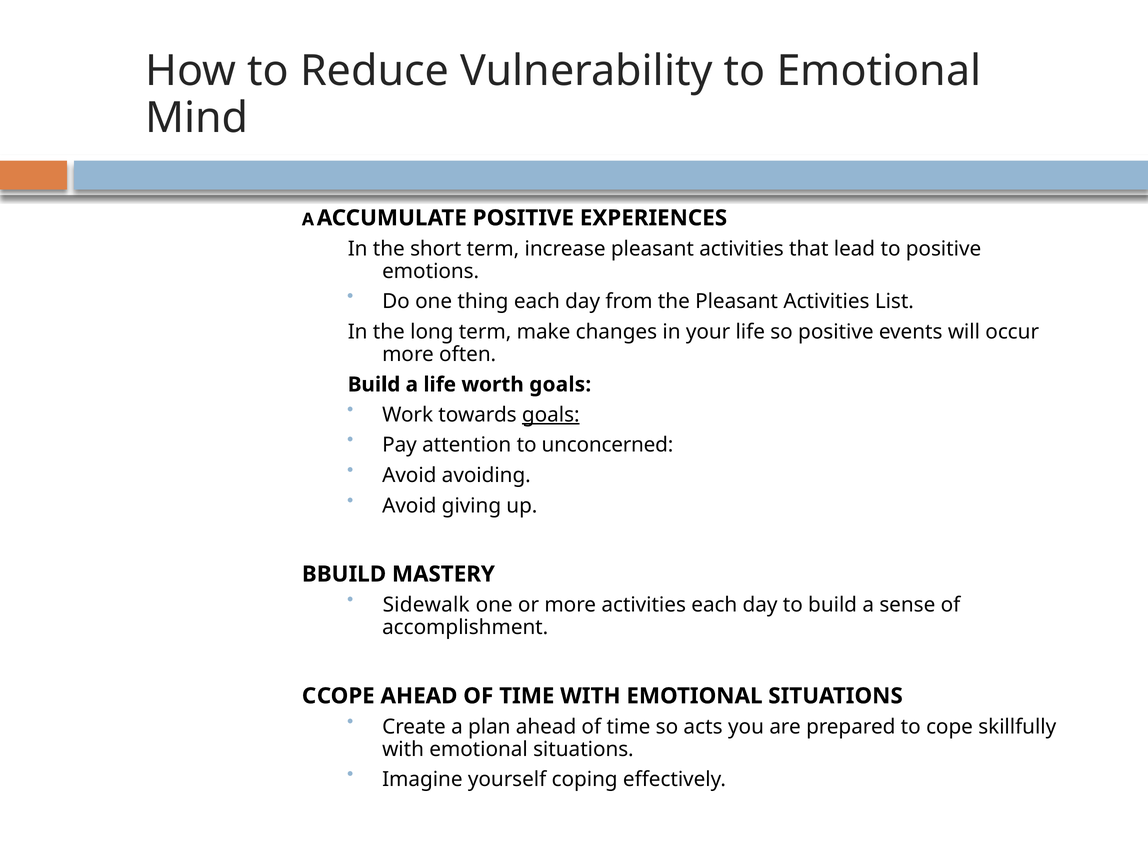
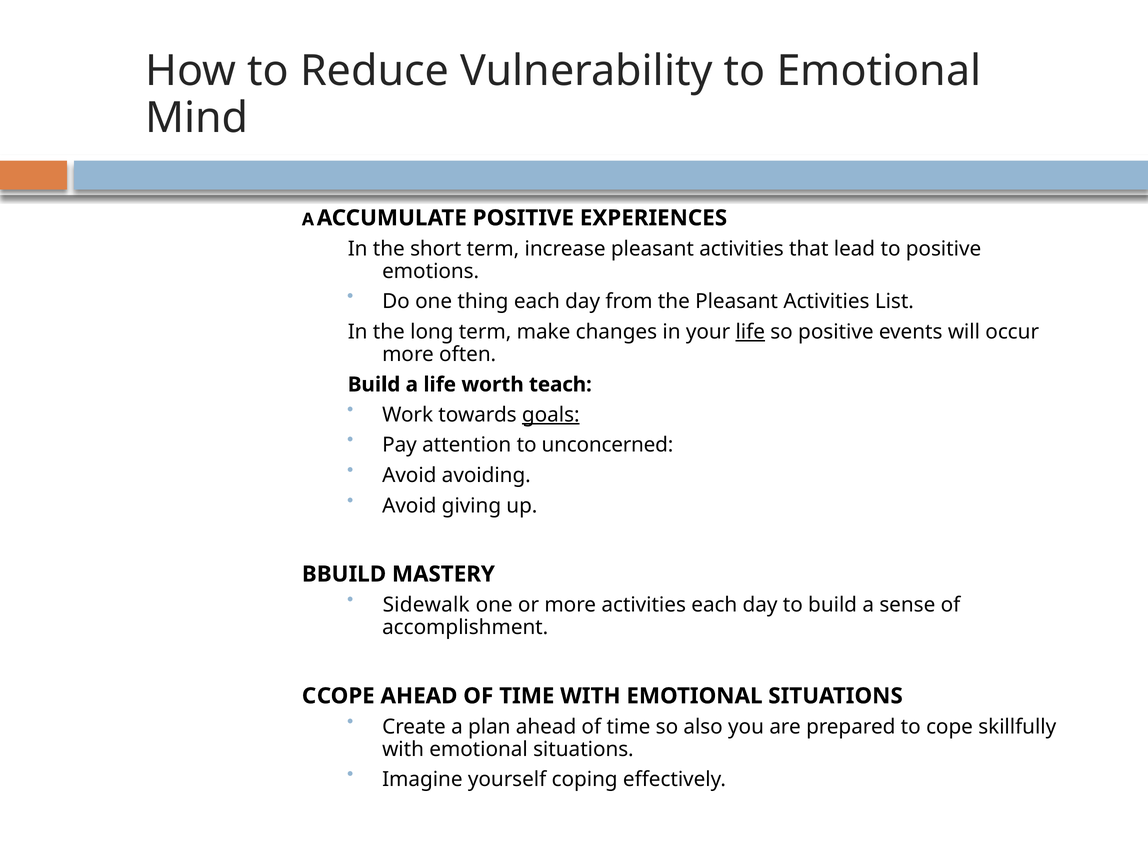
life underline: none -> present (750, 332)
worth goals: goals -> teach (560, 385)
acts: acts -> also (703, 727)
